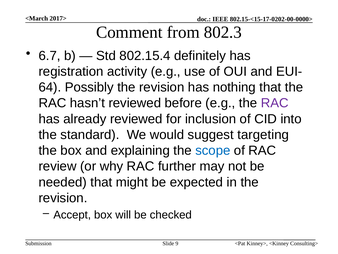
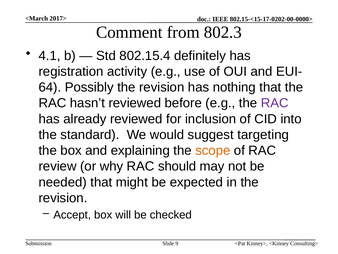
6.7: 6.7 -> 4.1 (50, 56)
scope colour: blue -> orange (213, 150)
further: further -> should (177, 166)
